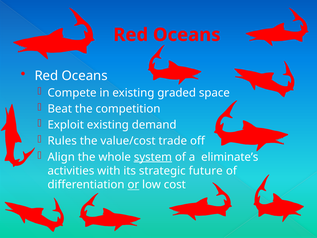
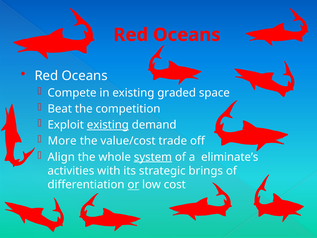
existing underline: none -> present (108, 125)
Rules: Rules -> More (62, 141)
future: future -> brings (206, 171)
